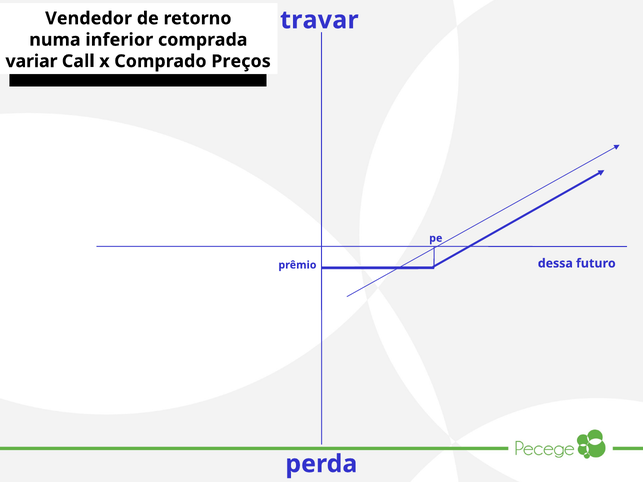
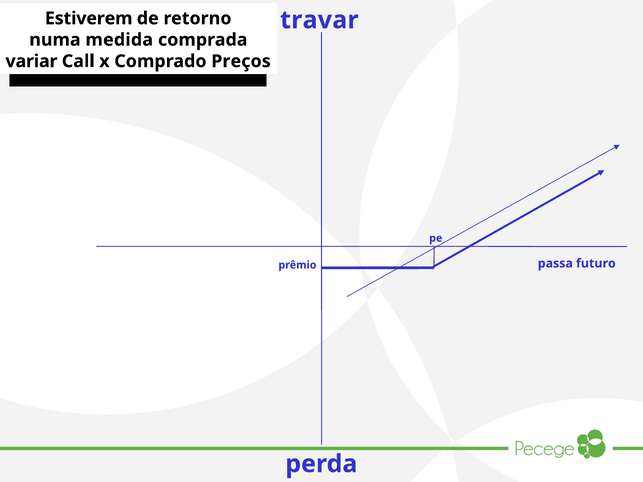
Vendedor: Vendedor -> Estiverem (89, 18)
inferior: inferior -> medida (119, 40)
dessa: dessa -> passa (555, 264)
